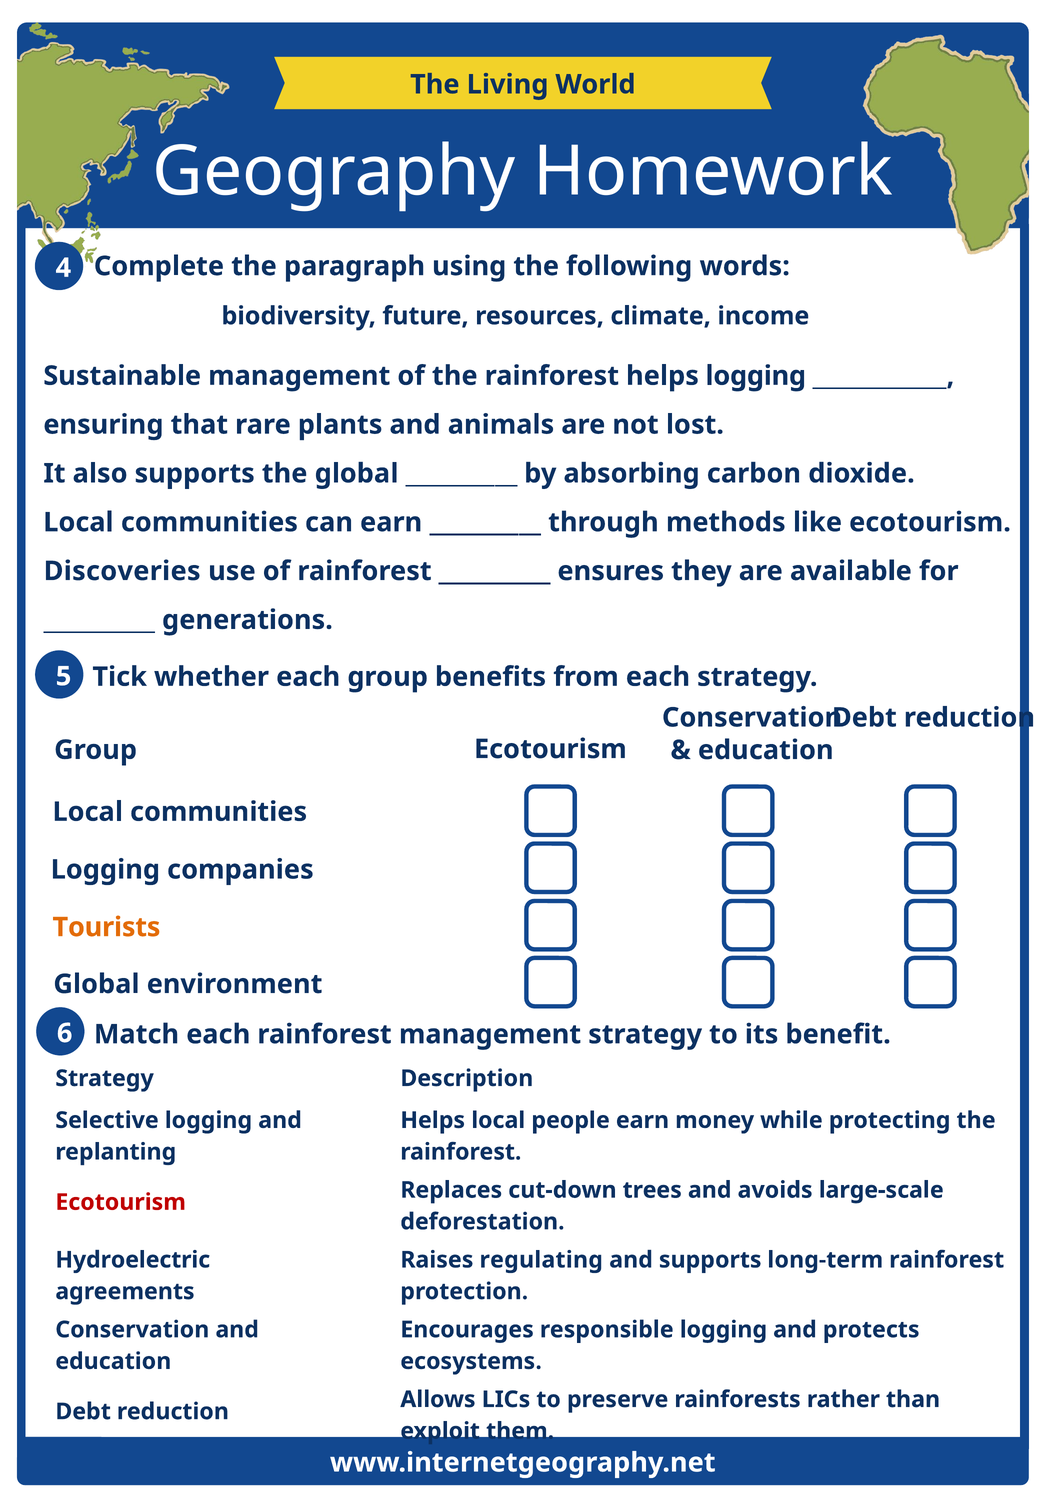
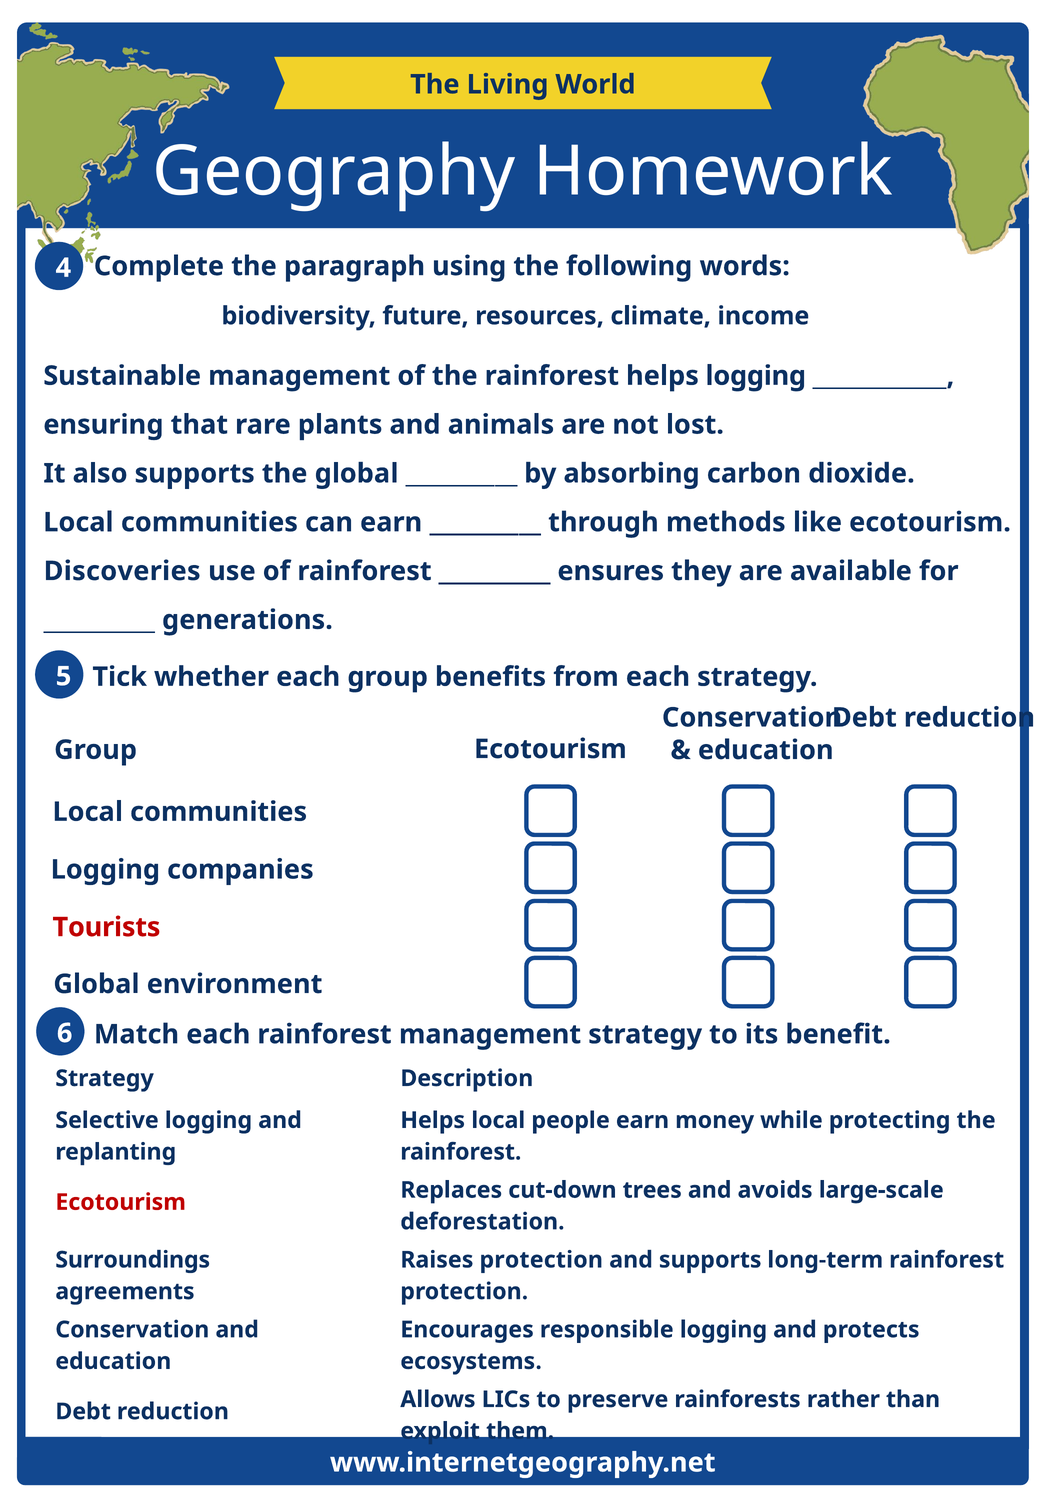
Tourists colour: orange -> red (106, 927)
Hydroelectric: Hydroelectric -> Surroundings (133, 1260)
Raises regulating: regulating -> protection (541, 1260)
